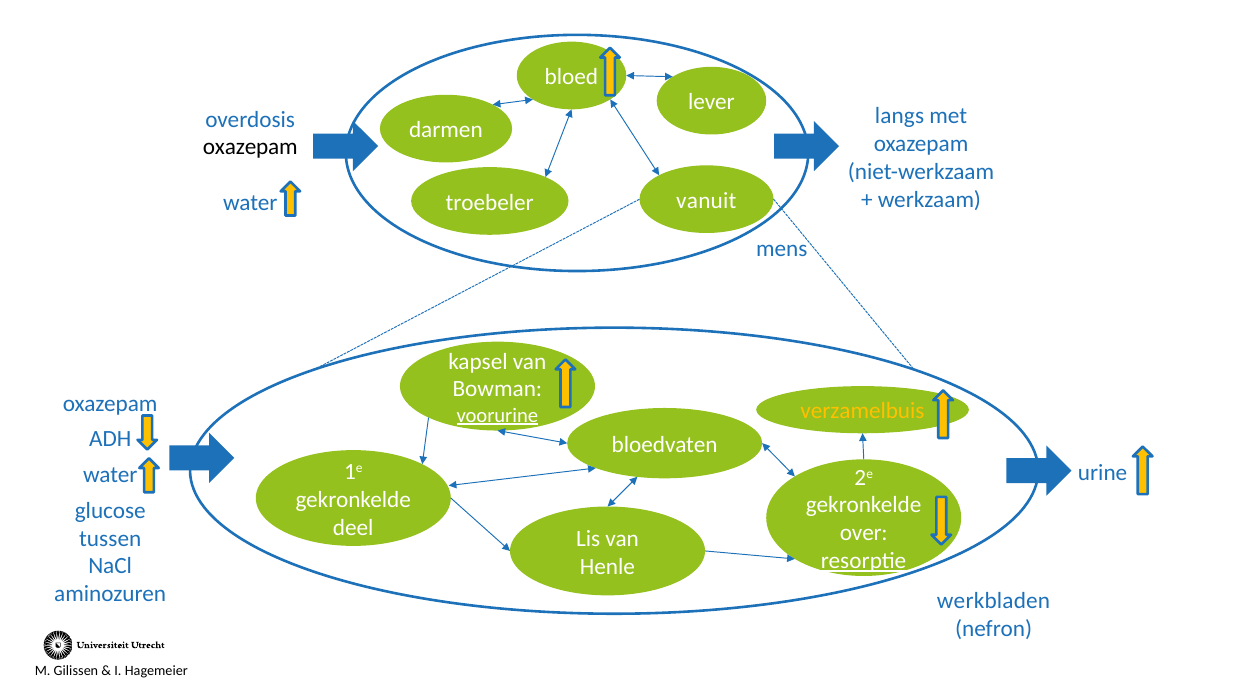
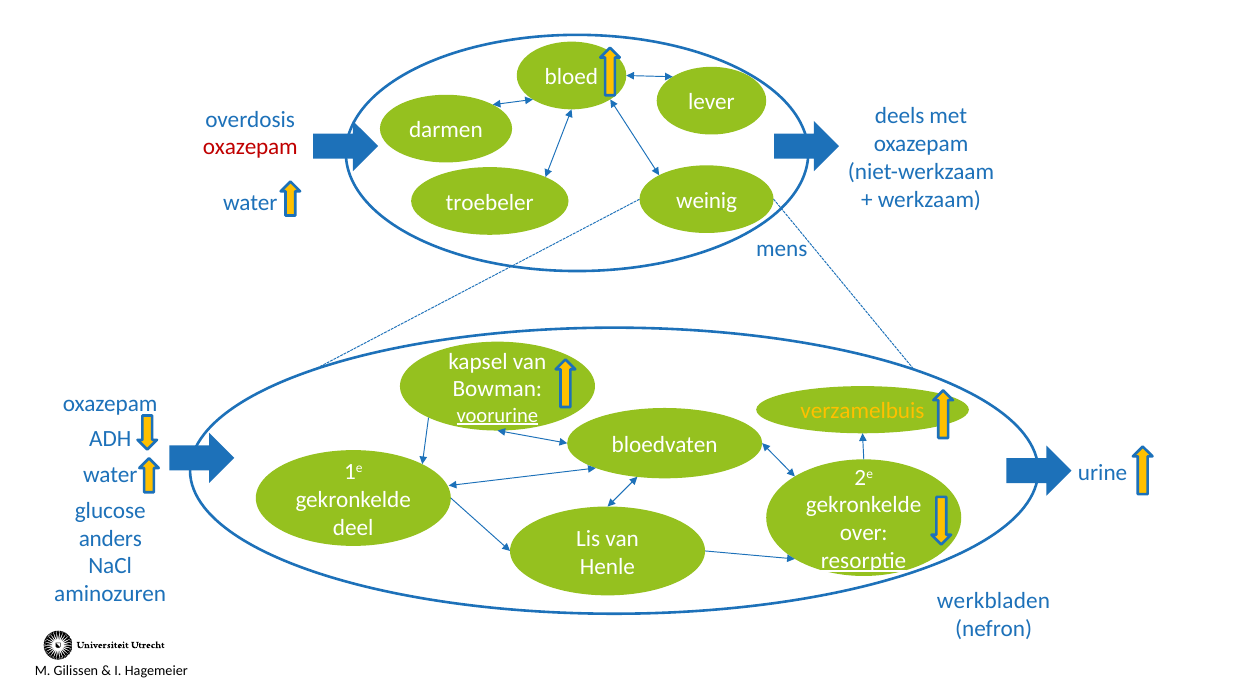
langs: langs -> deels (900, 116)
oxazepam colour: black -> red (250, 147)
vanuit: vanuit -> weinig (707, 201)
tussen: tussen -> anders (110, 539)
